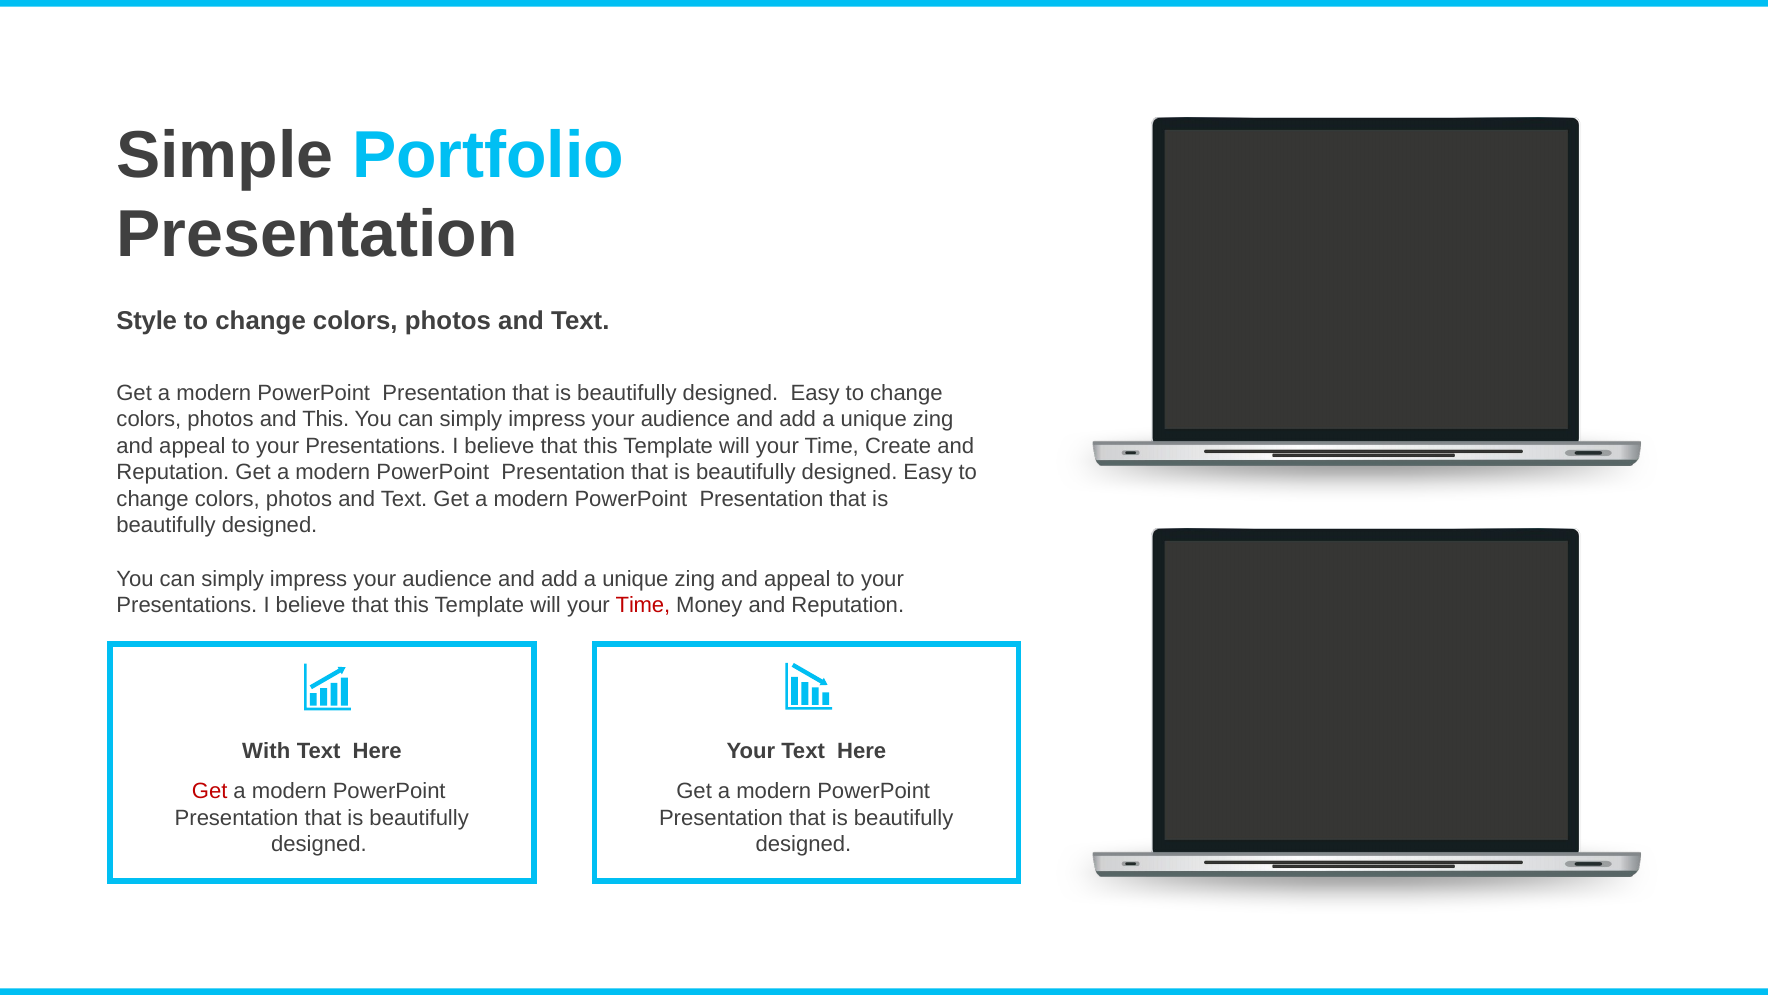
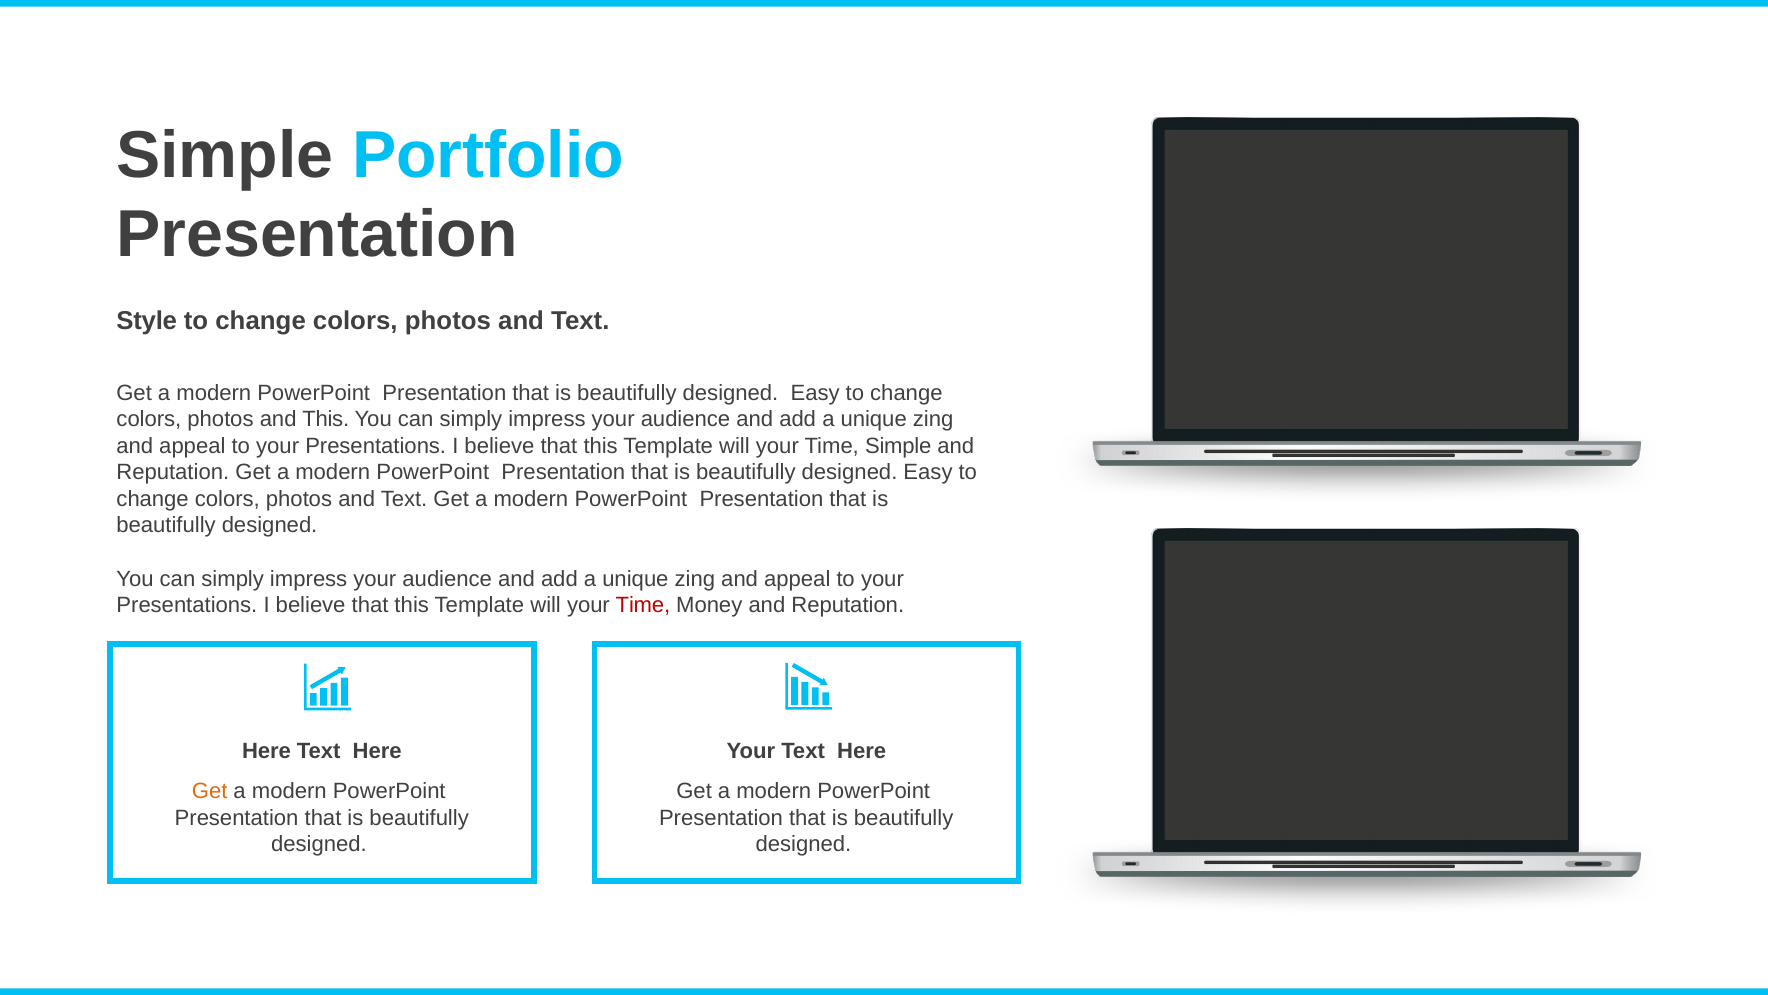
Time Create: Create -> Simple (898, 446)
With: With -> Here (266, 751)
Get colour: red -> orange (210, 791)
